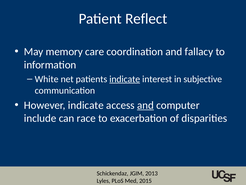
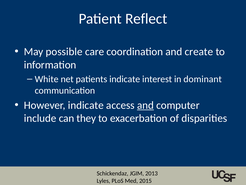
memory: memory -> possible (64, 52)
fallacy: fallacy -> create (199, 52)
indicate underline: present -> none (125, 79)
subjective: subjective -> dominant (203, 79)
race: race -> they (86, 118)
